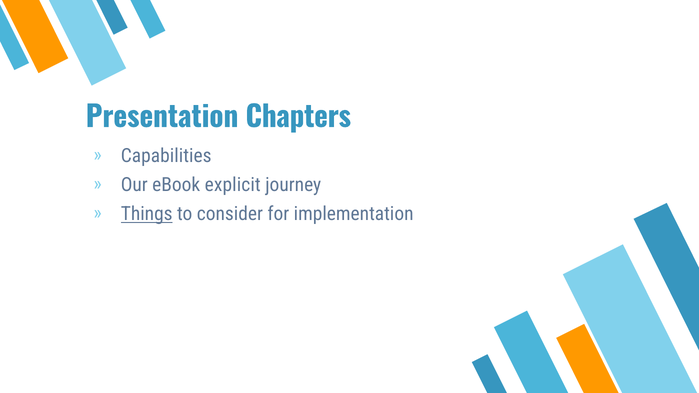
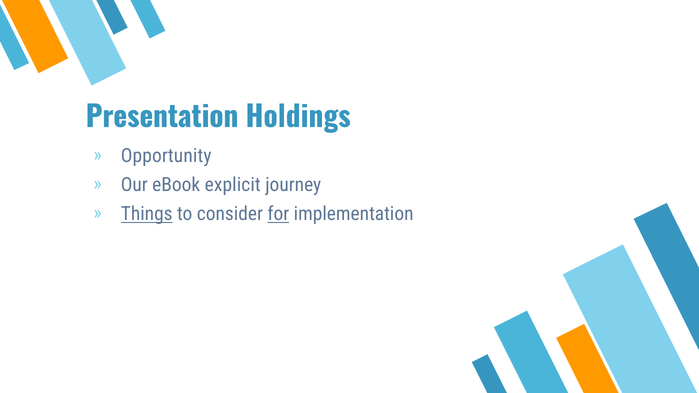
Chapters: Chapters -> Holdings (298, 117)
Capabilities: Capabilities -> Opportunity (166, 156)
for underline: none -> present (278, 214)
